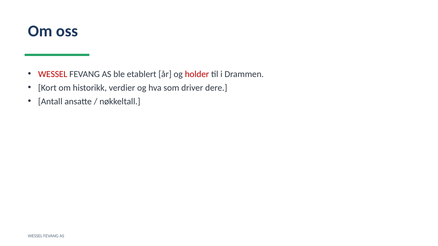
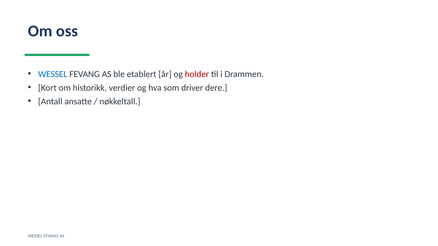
WESSEL colour: red -> blue (53, 74)
